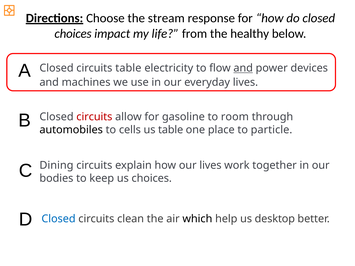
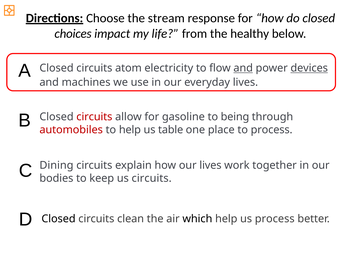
circuits table: table -> atom (128, 68)
devices underline: none -> present (309, 68)
room: room -> being (235, 117)
automobiles colour: black -> red (71, 130)
to cells: cells -> help (130, 130)
to particle: particle -> process (272, 130)
us choices: choices -> circuits (152, 179)
Closed colour: blue -> black (59, 219)
us desktop: desktop -> process (275, 219)
